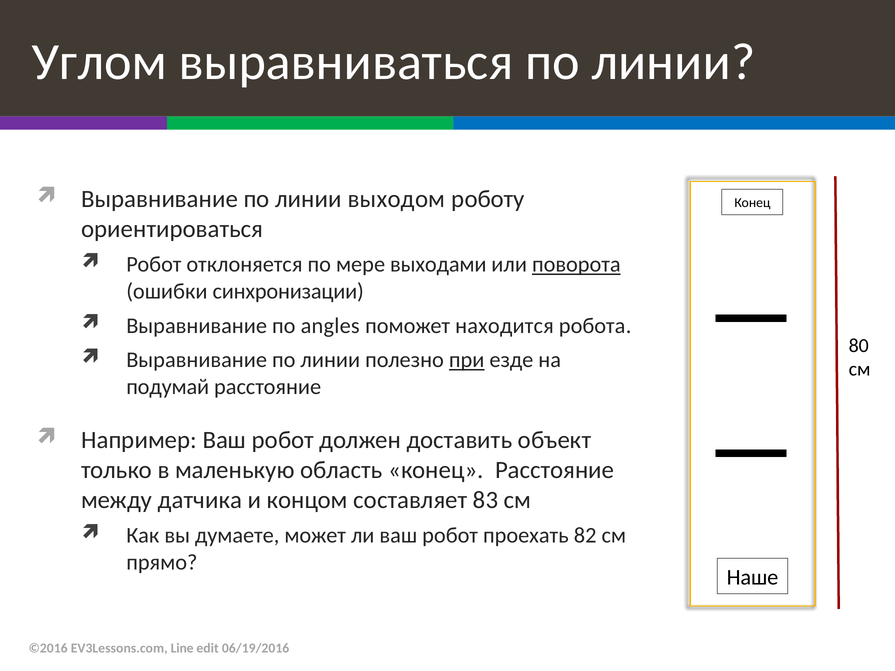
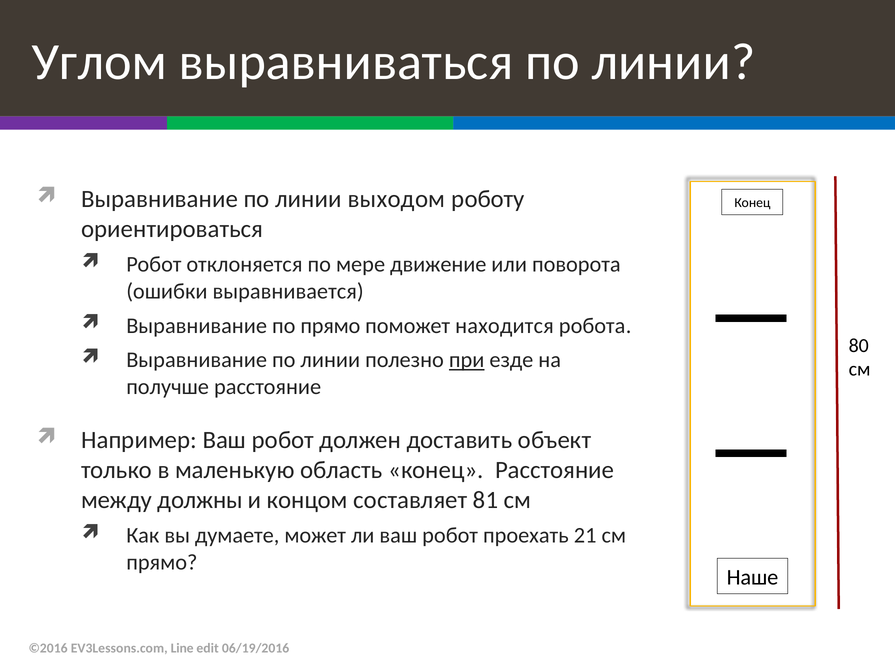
выходами: выходами -> движение (438, 265)
поворота underline: present -> none (576, 265)
синхронизации: синхронизации -> выравнивается (288, 291)
по angles: angles -> прямо (330, 326)
подумай: подумай -> получше (168, 387)
датчика: датчика -> должны (200, 500)
83: 83 -> 81 (486, 500)
82: 82 -> 21 (585, 536)
